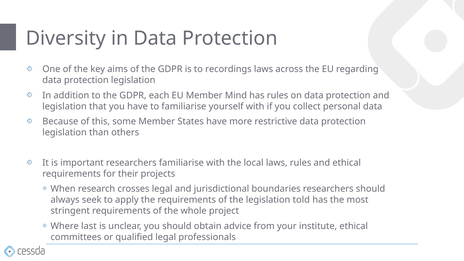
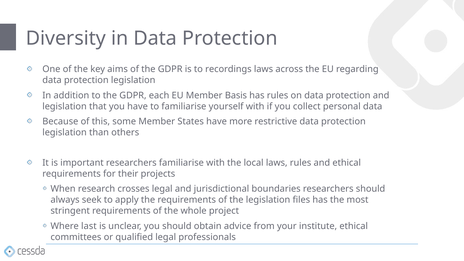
Mind: Mind -> Basis (236, 95)
told: told -> files (301, 200)
